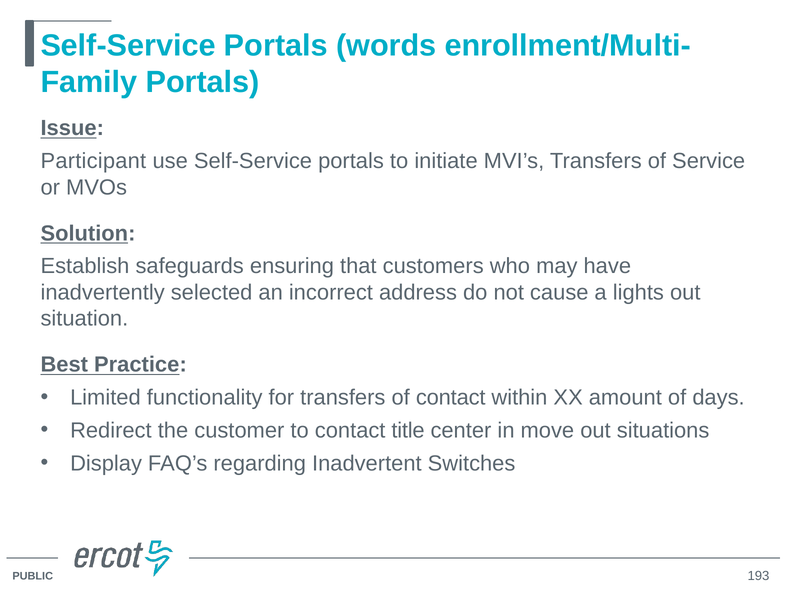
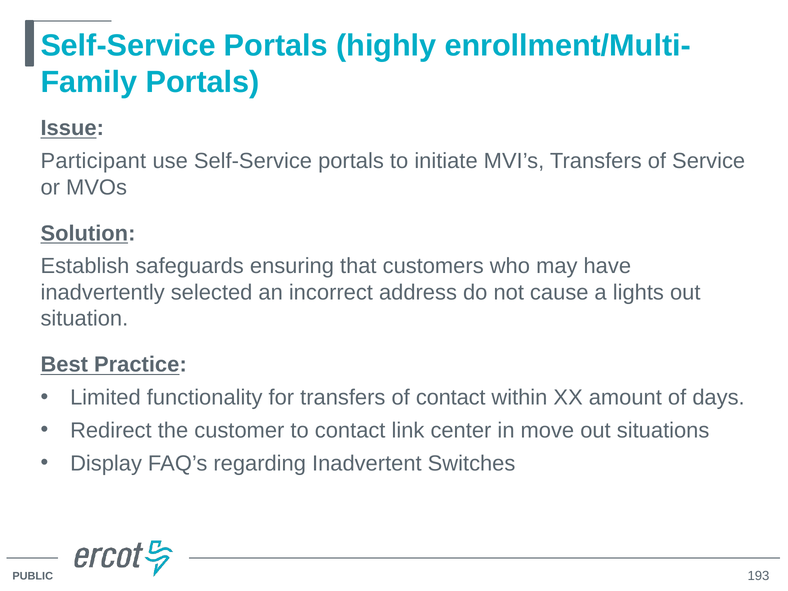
words: words -> highly (386, 45)
title: title -> link (408, 430)
